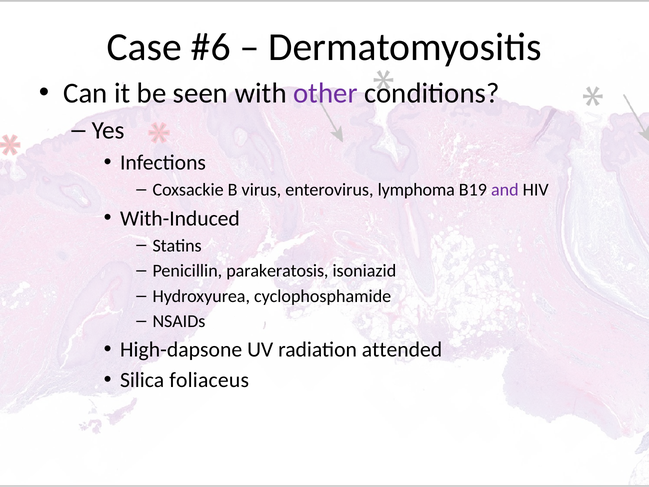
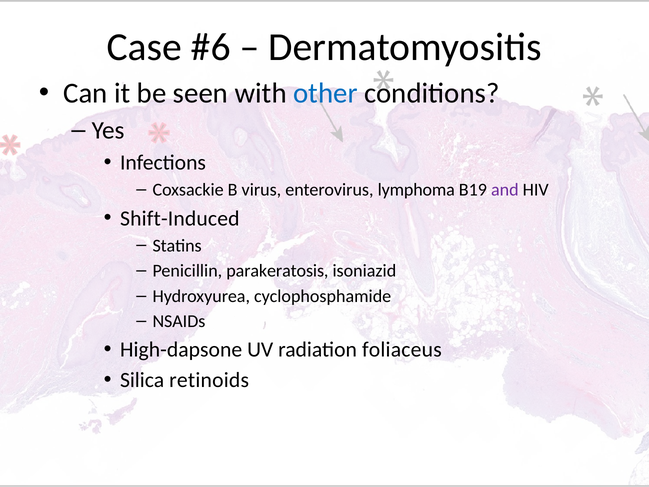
other colour: purple -> blue (325, 93)
With-Induced: With-Induced -> Shift-Induced (180, 218)
attended: attended -> foliaceus (402, 350)
foliaceus: foliaceus -> retinoids (209, 380)
